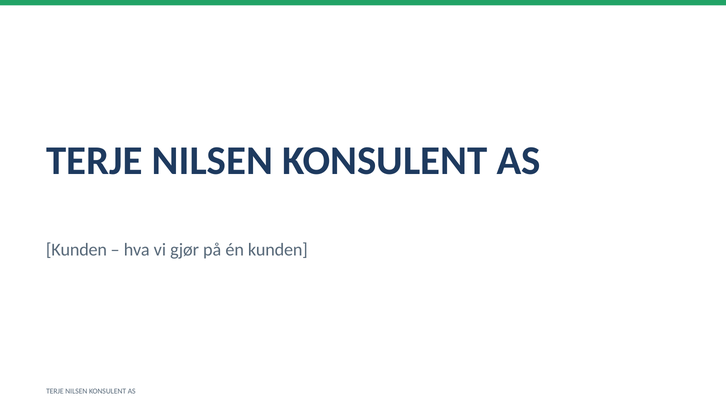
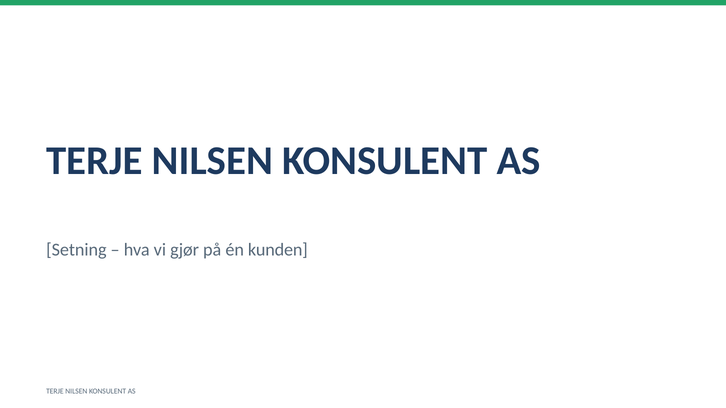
Kunden: Kunden -> Setning (76, 250)
